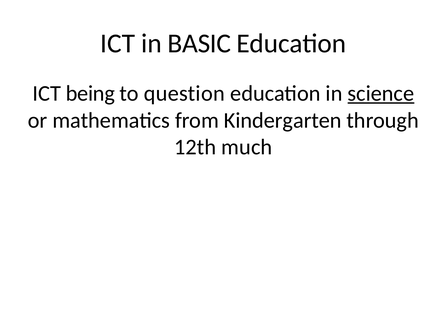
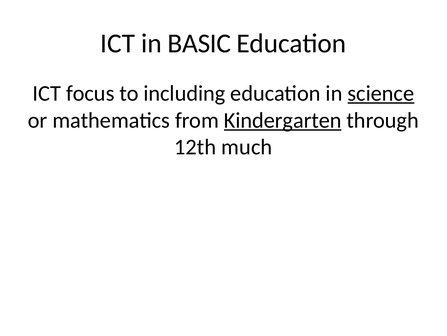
being: being -> focus (90, 93)
question: question -> including (184, 93)
Kindergarten underline: none -> present (283, 120)
